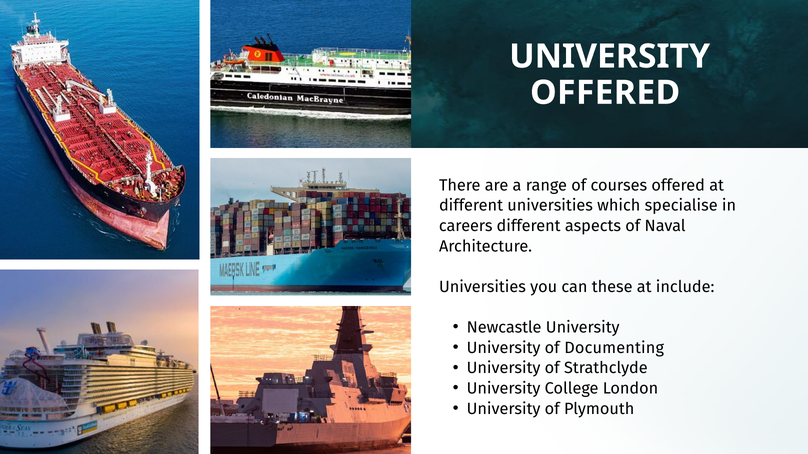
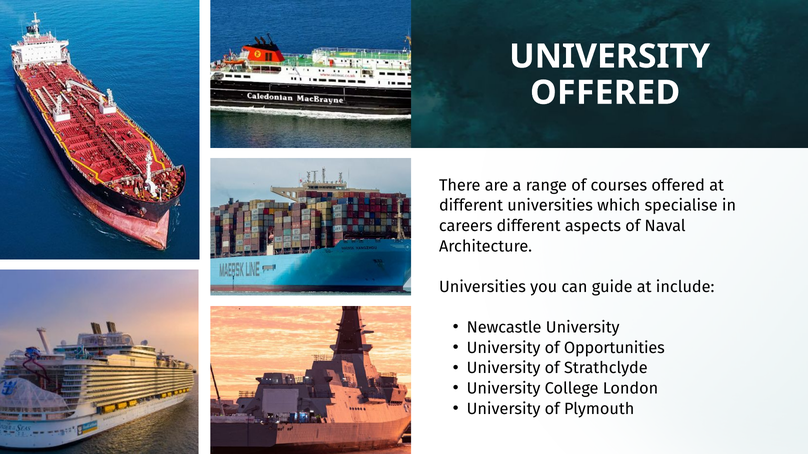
these: these -> guide (612, 287)
Documenting: Documenting -> Opportunities (614, 348)
